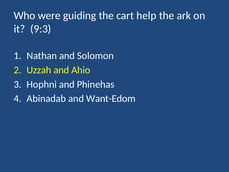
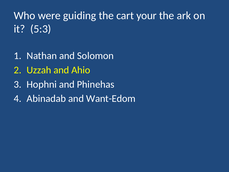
help: help -> your (147, 15)
9:3: 9:3 -> 5:3 (41, 29)
